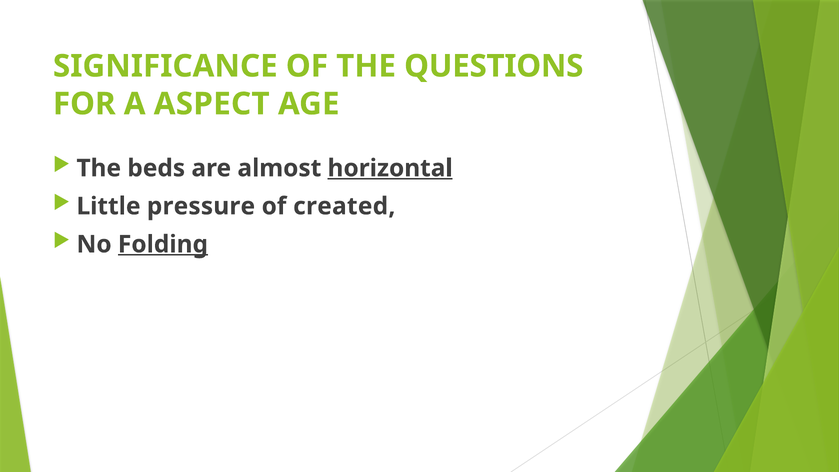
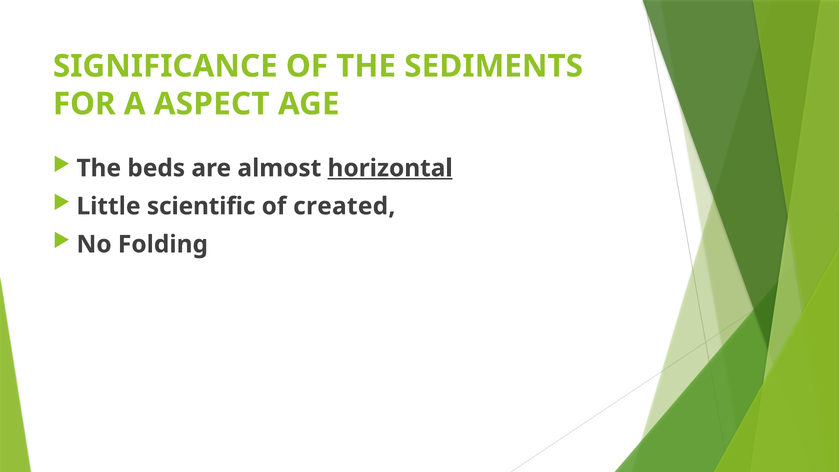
QUESTIONS: QUESTIONS -> SEDIMENTS (494, 66)
pressure: pressure -> scientific (201, 206)
Folding underline: present -> none (163, 244)
